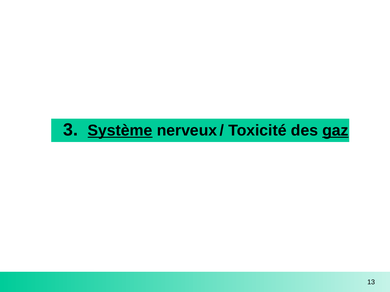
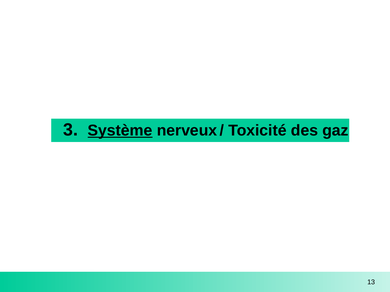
gaz underline: present -> none (335, 131)
